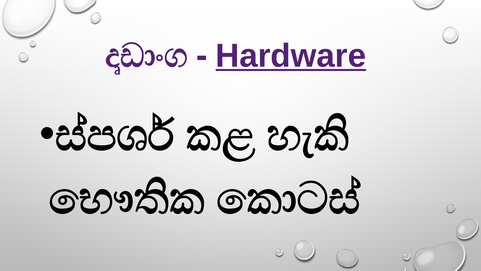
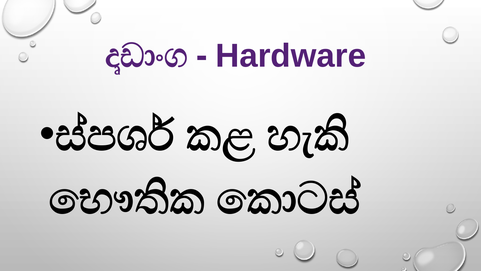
Hardware underline: present -> none (291, 56)
